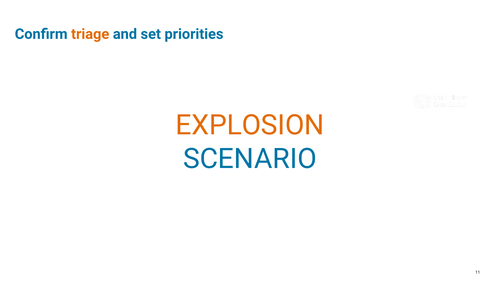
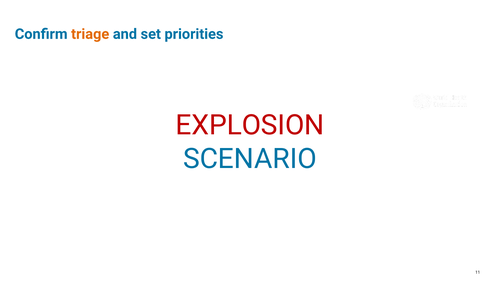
EXPLOSION colour: orange -> red (250, 125)
